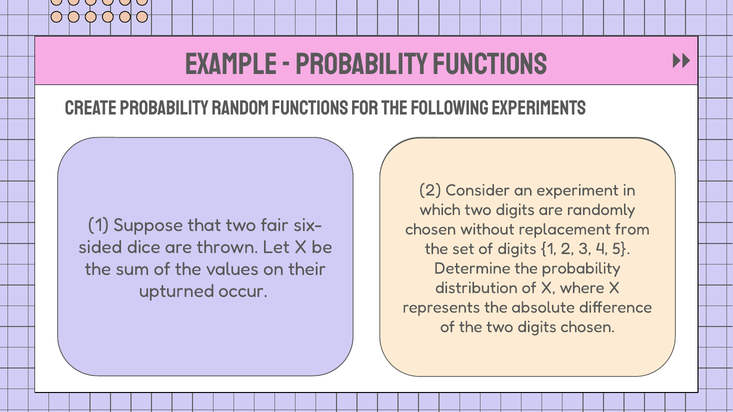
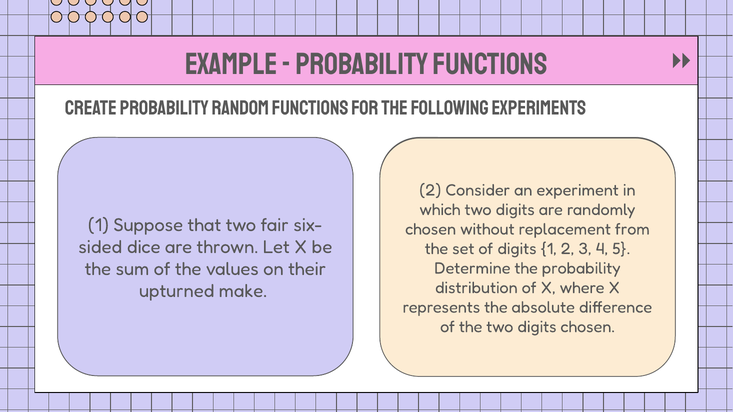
occur: occur -> make (243, 291)
